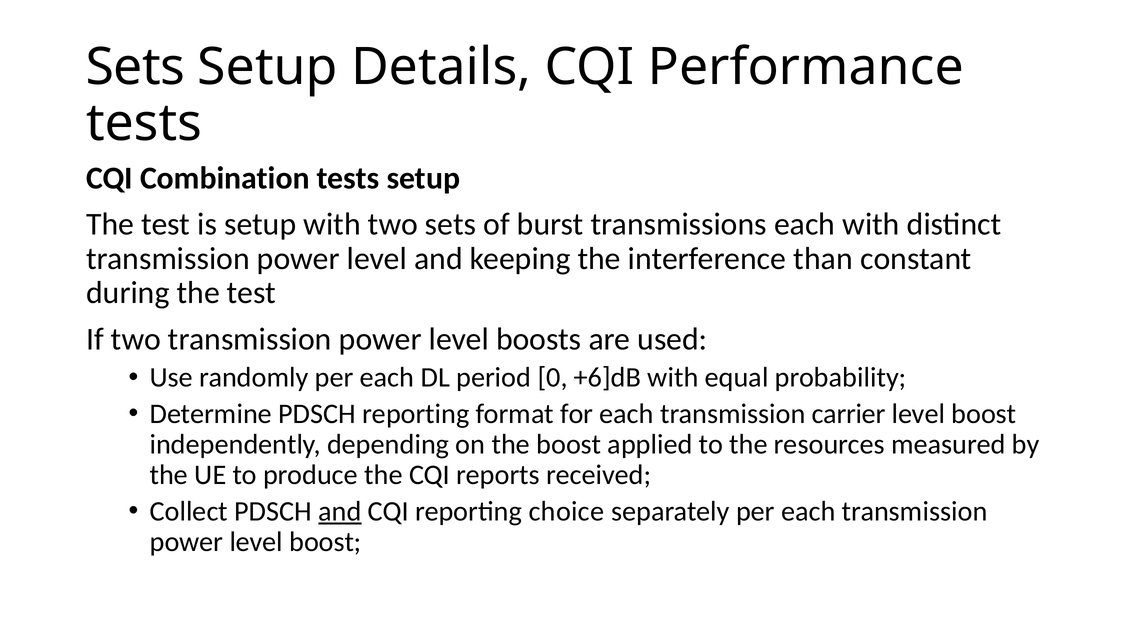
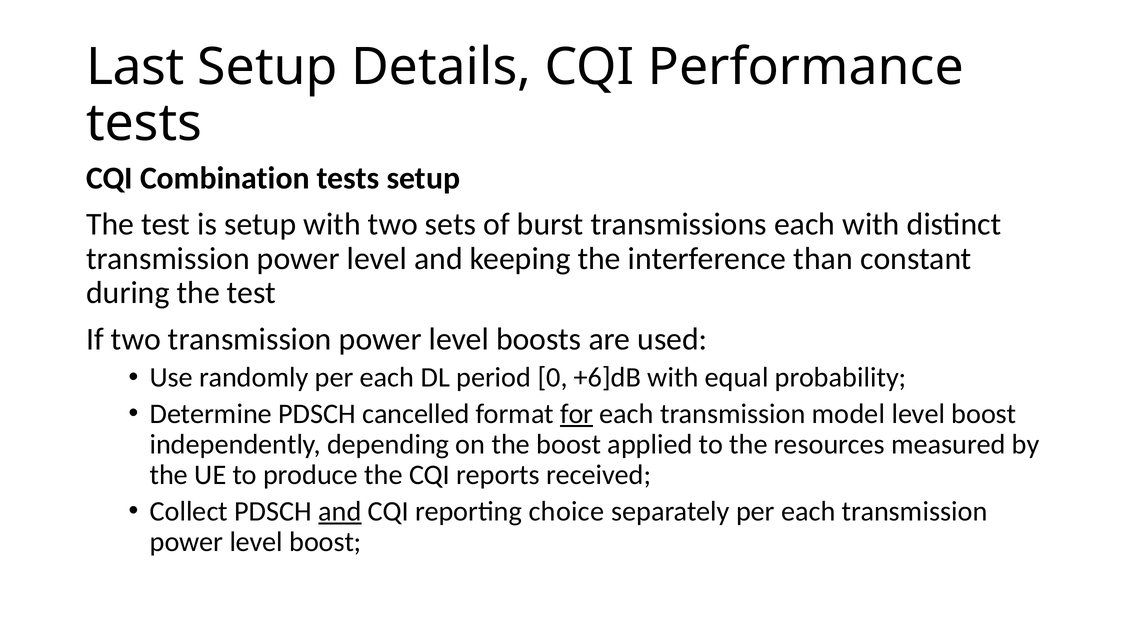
Sets: Sets -> Last (135, 67)
PDSCH reporting: reporting -> cancelled (416, 414)
for underline: none -> present (577, 414)
carrier: carrier -> model (848, 414)
